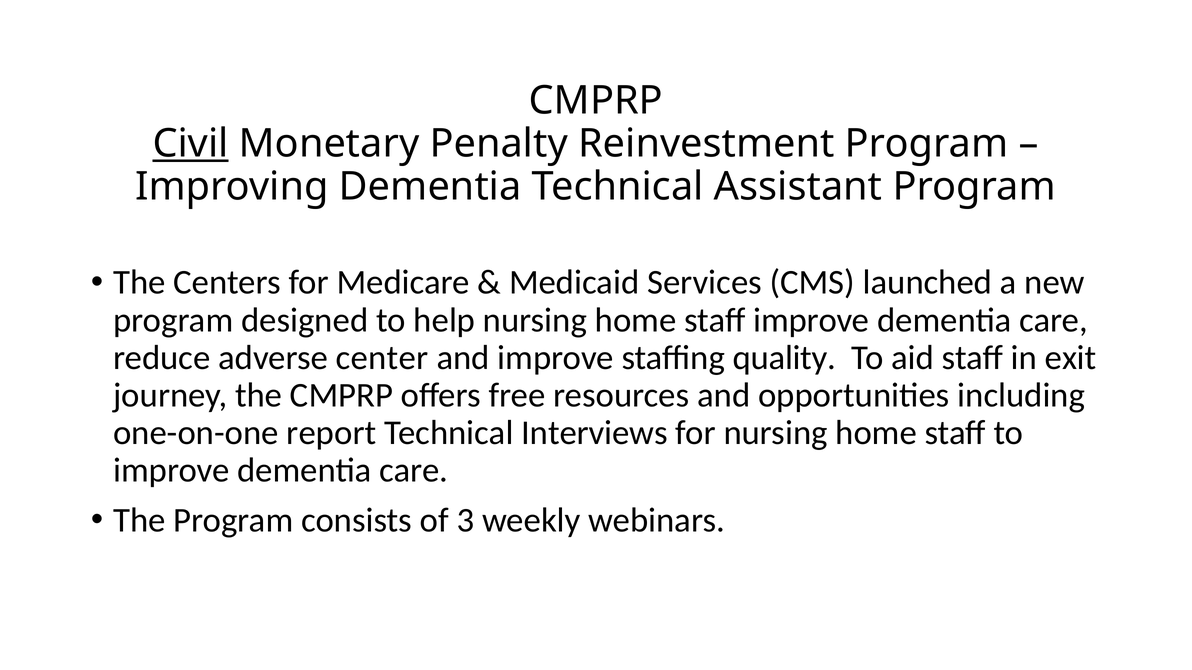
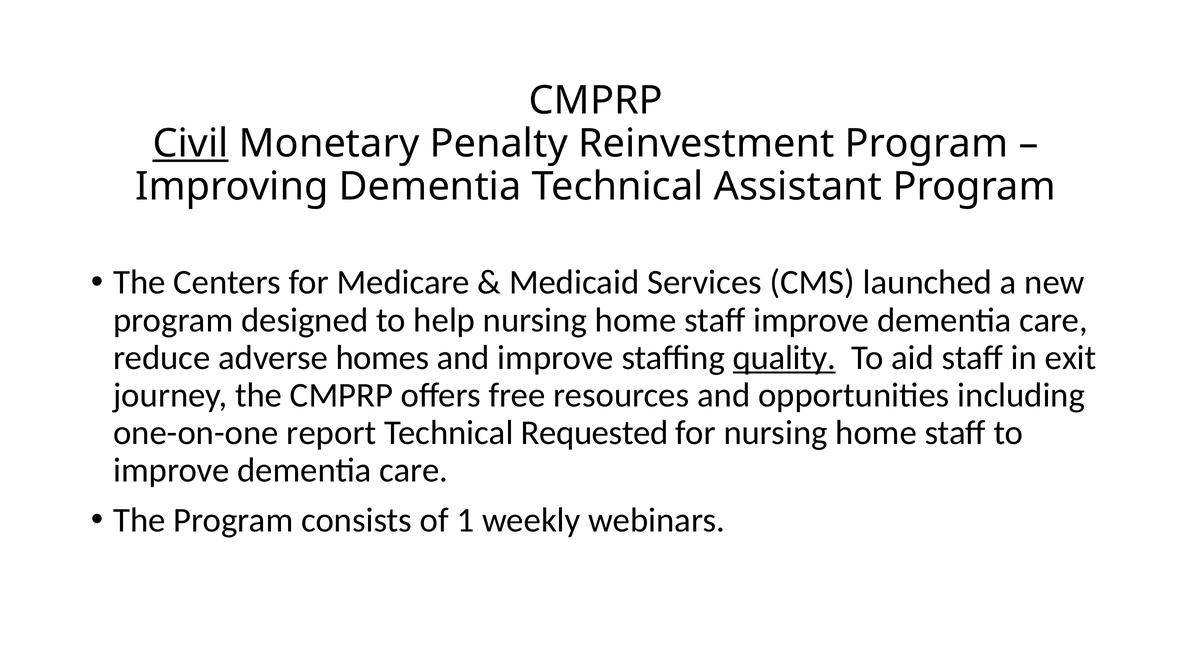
center: center -> homes (382, 358)
quality underline: none -> present (784, 358)
Interviews: Interviews -> Requested (595, 433)
3: 3 -> 1 (465, 520)
